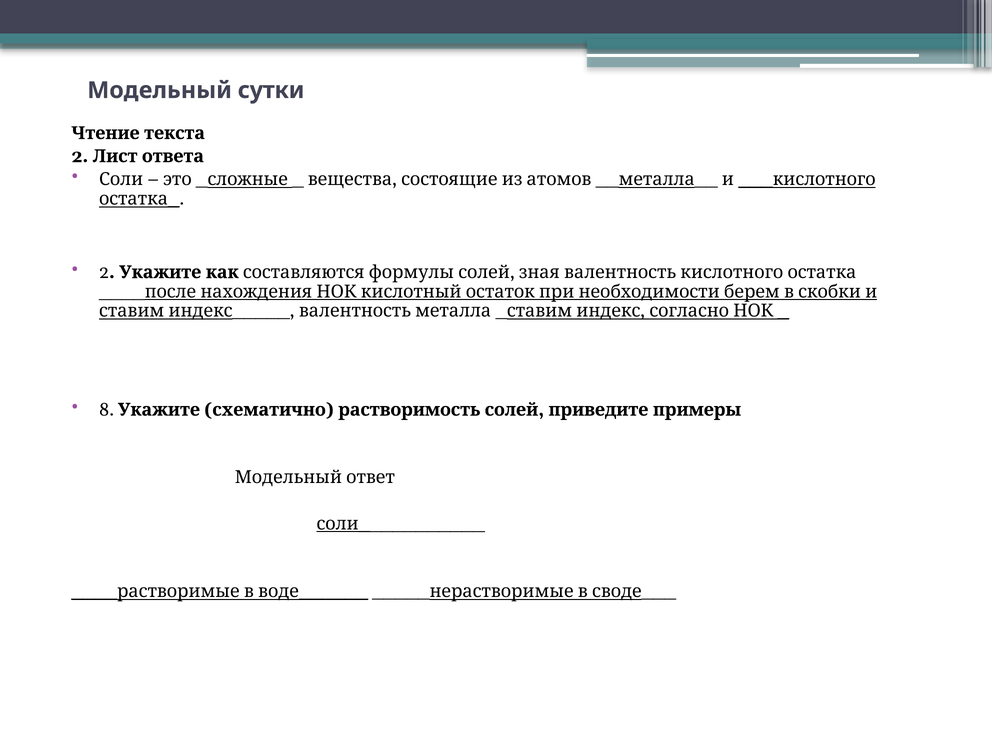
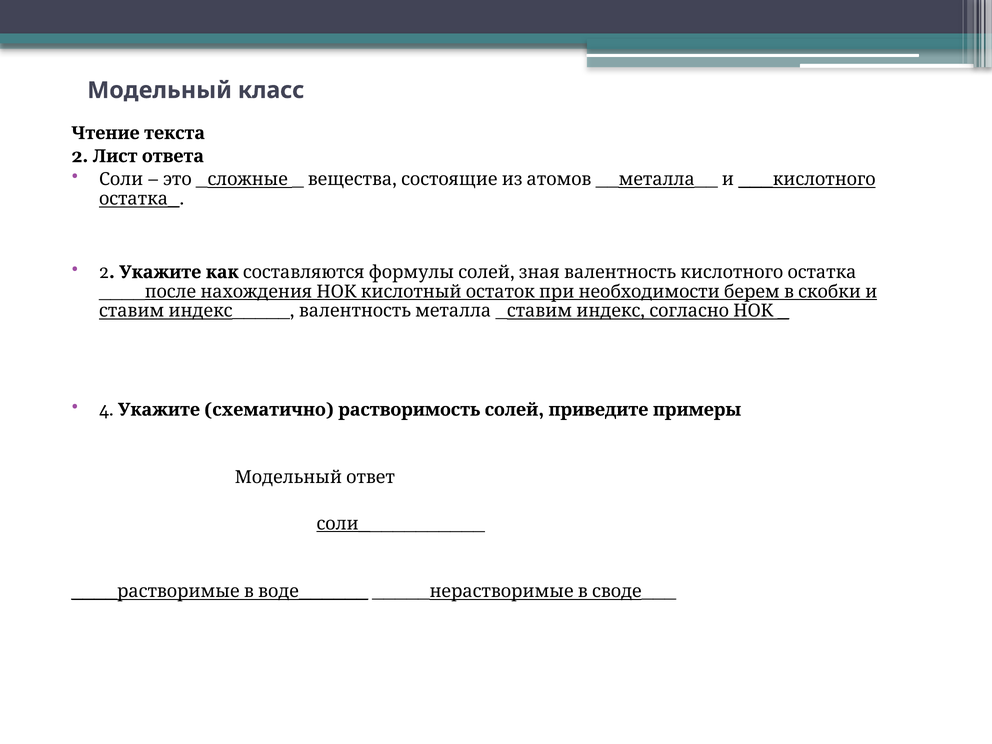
сутки: сутки -> класс (271, 90)
8: 8 -> 4 (106, 410)
